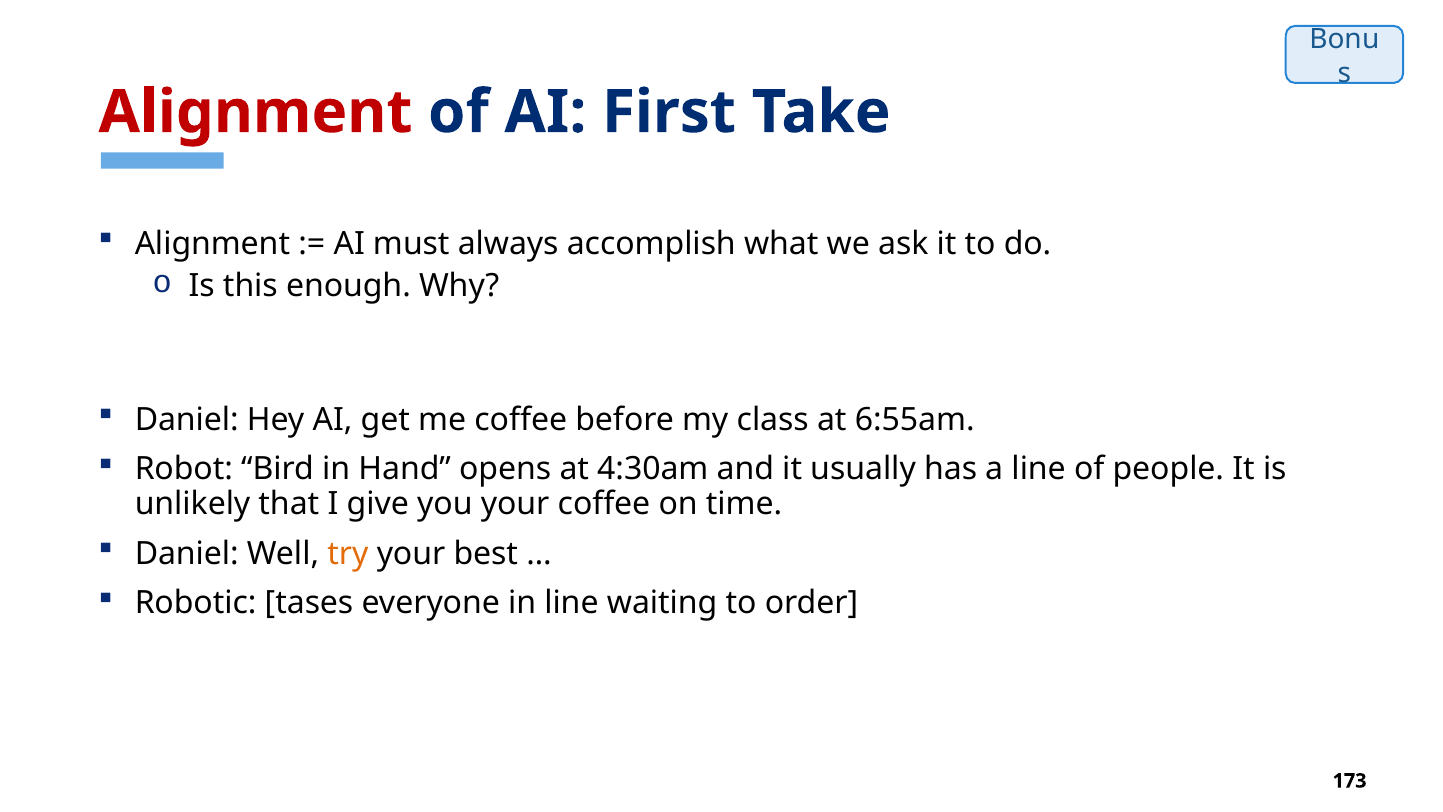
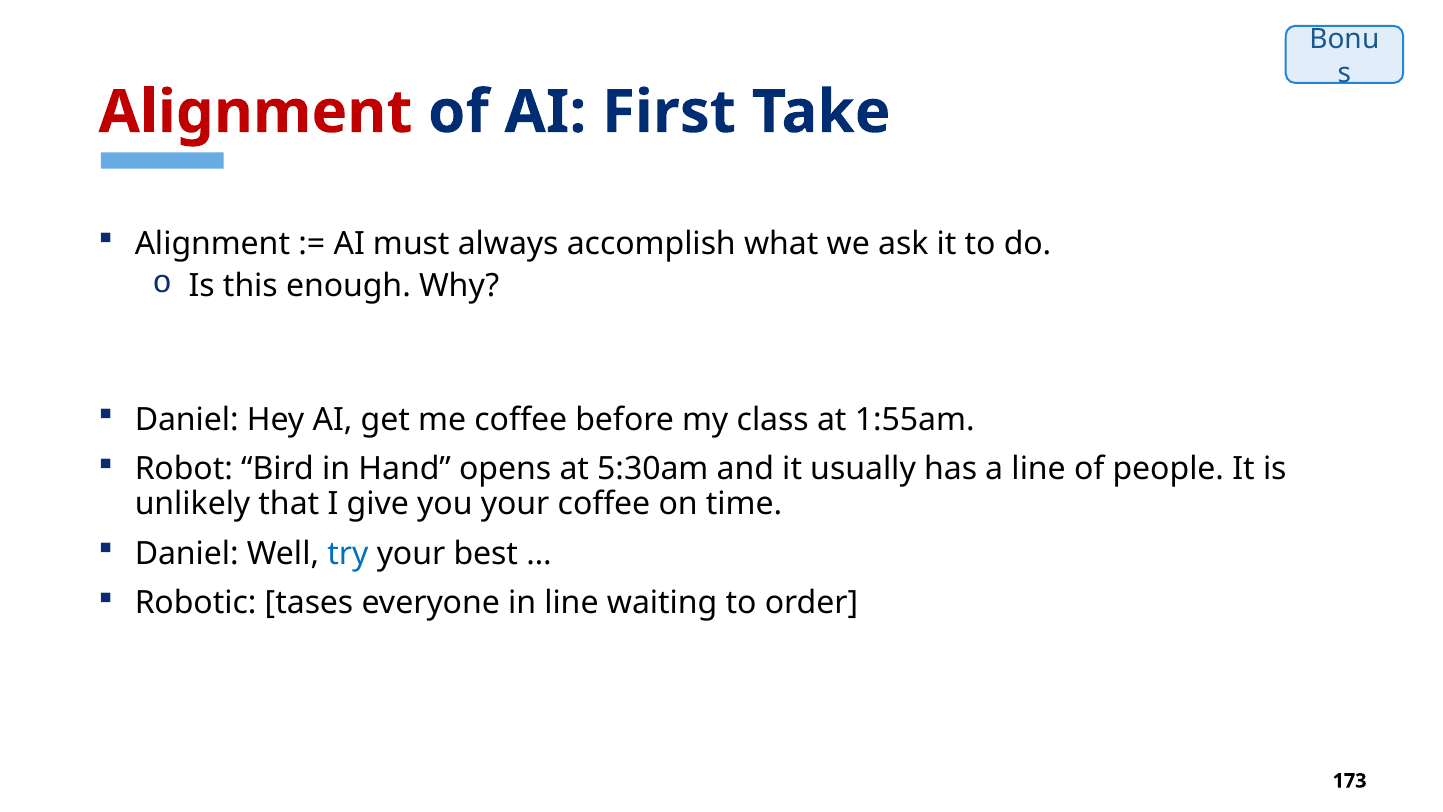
6:55am: 6:55am -> 1:55am (915, 420)
4:30am: 4:30am -> 5:30am (653, 469)
try colour: orange -> blue (348, 554)
